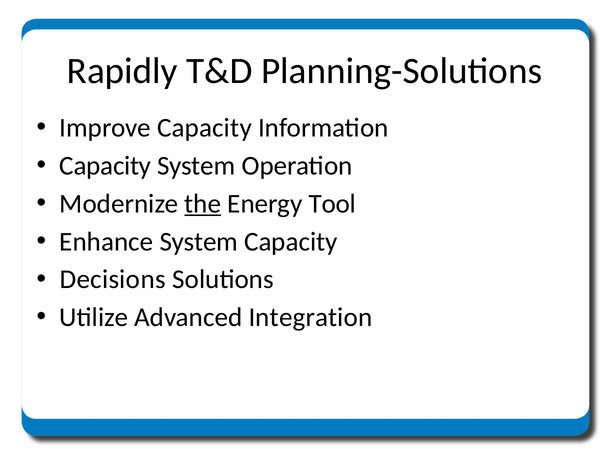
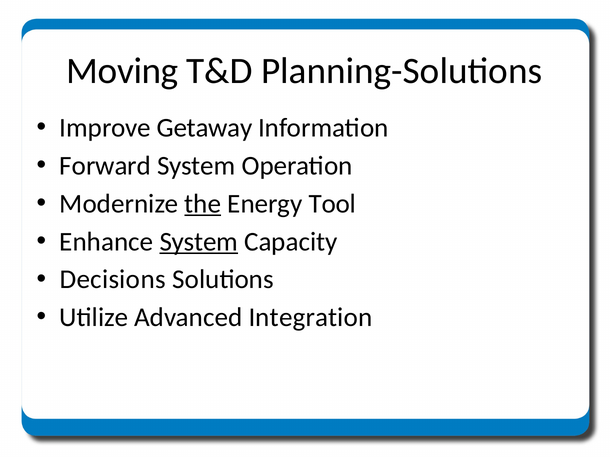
Rapidly: Rapidly -> Moving (122, 71)
Improve Capacity: Capacity -> Getaway (205, 128)
Capacity: Capacity -> Forward (105, 166)
System underline: none -> present (199, 242)
